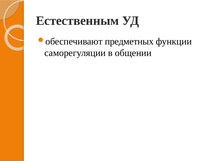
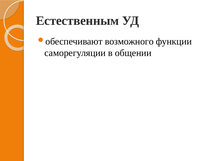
предметных: предметных -> возможного (129, 42)
